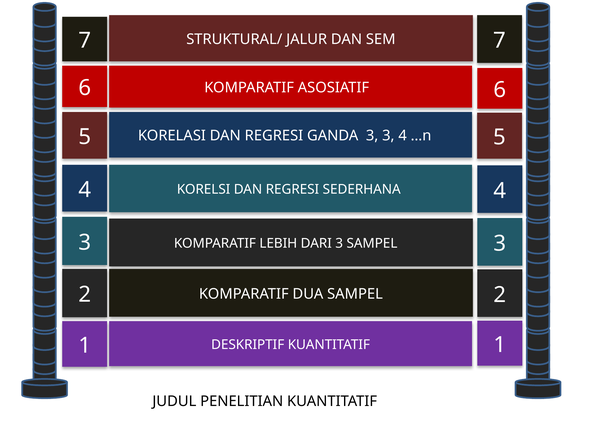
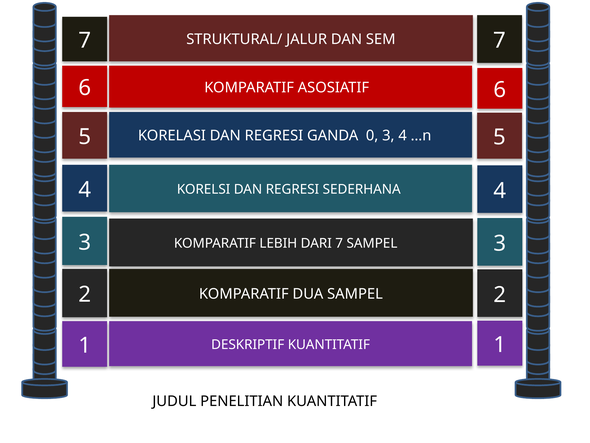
GANDA 3: 3 -> 0 (372, 136)
DARI 3: 3 -> 7 (339, 243)
